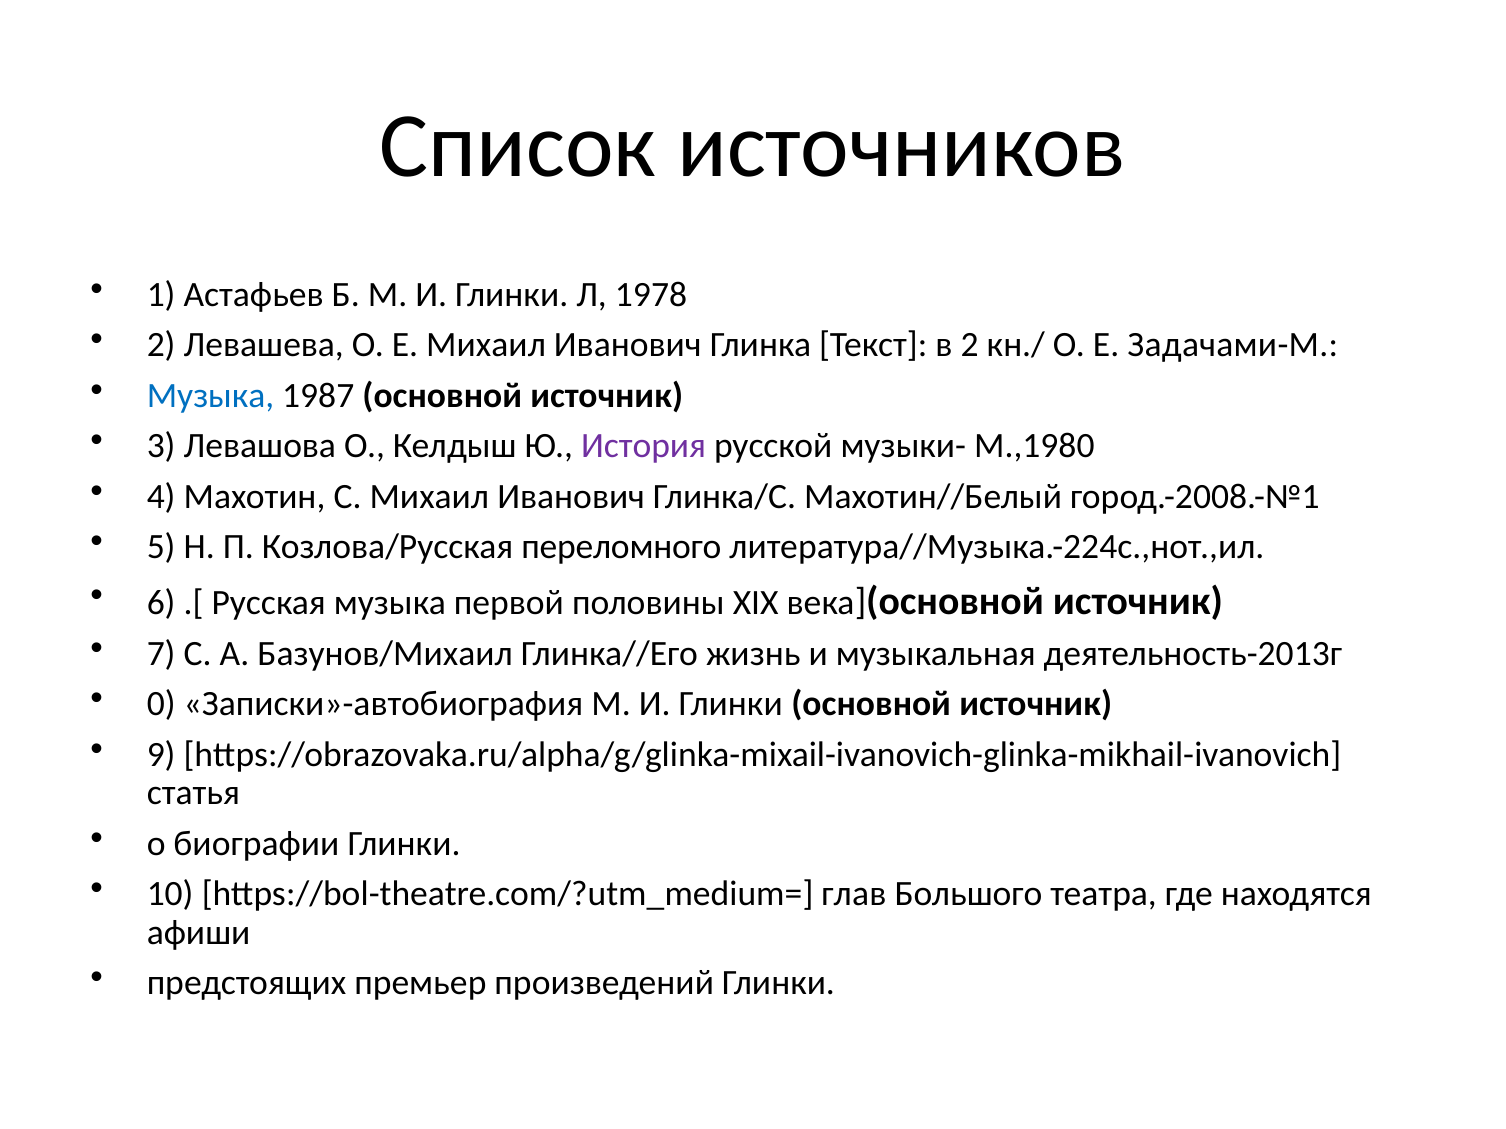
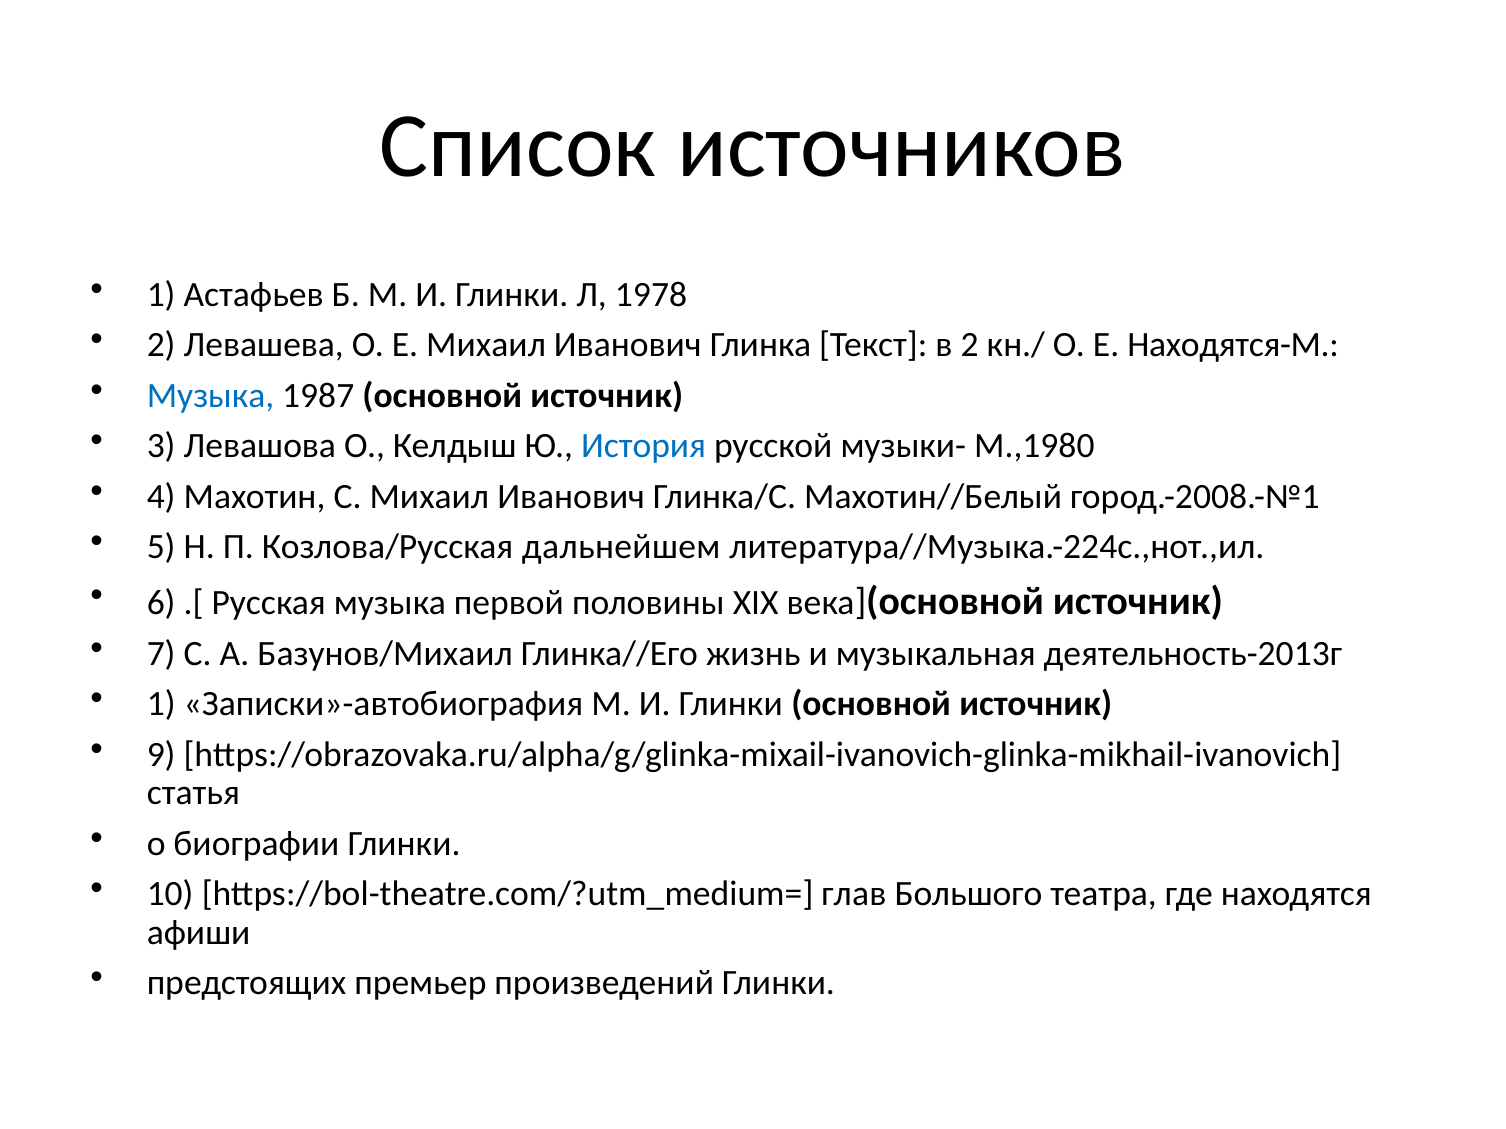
Задачами-М: Задачами-М -> Находятся-М (1233, 345)
История colour: purple -> blue (644, 446)
переломного: переломного -> дальнейшем (621, 547)
0: 0 -> 1 (161, 705)
